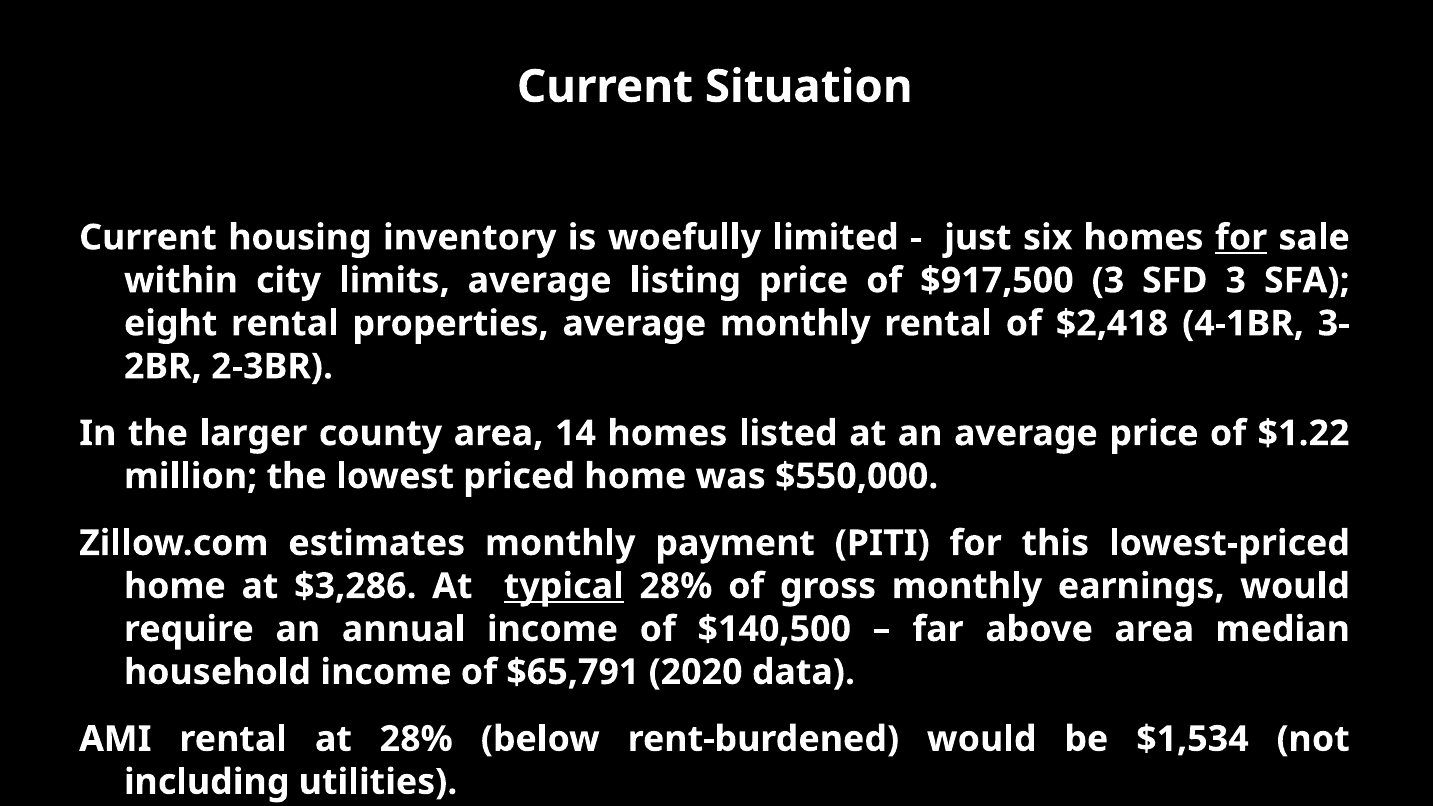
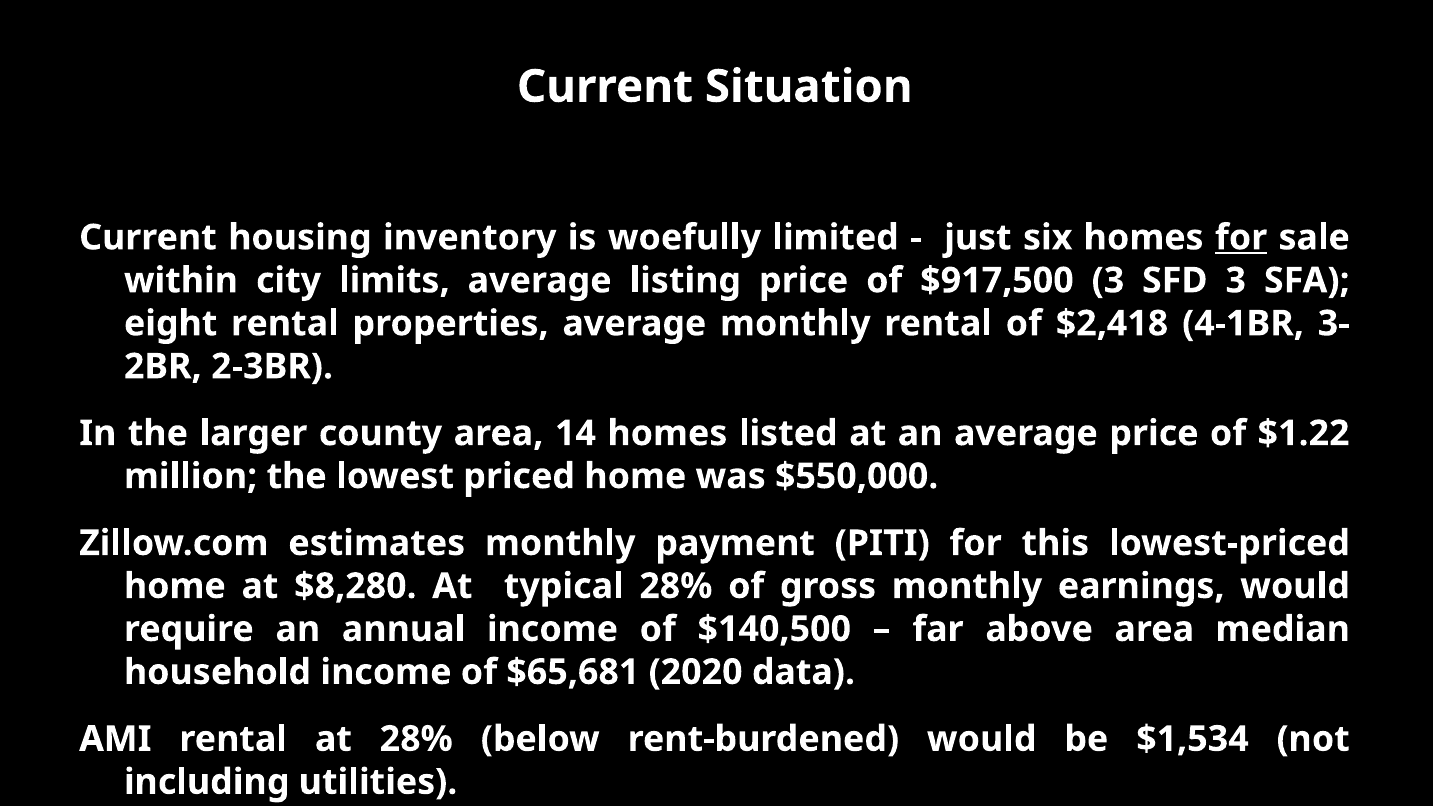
$3,286: $3,286 -> $8,280 (355, 586)
typical underline: present -> none (564, 586)
$65,791: $65,791 -> $65,681 (573, 672)
